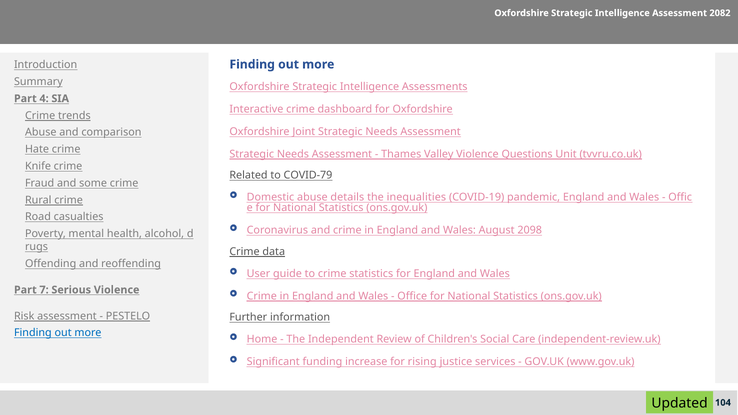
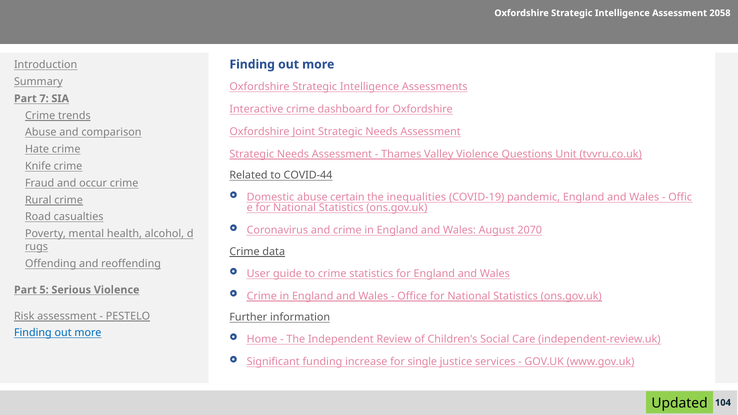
2082: 2082 -> 2058 (720, 13)
4: 4 -> 7 (44, 99)
COVID-79: COVID-79 -> COVID-44 (308, 175)
some: some -> occur (93, 183)
details: details -> certain (347, 197)
2098: 2098 -> 2070 (530, 230)
7: 7 -> 5 (44, 290)
rising: rising -> single (422, 362)
